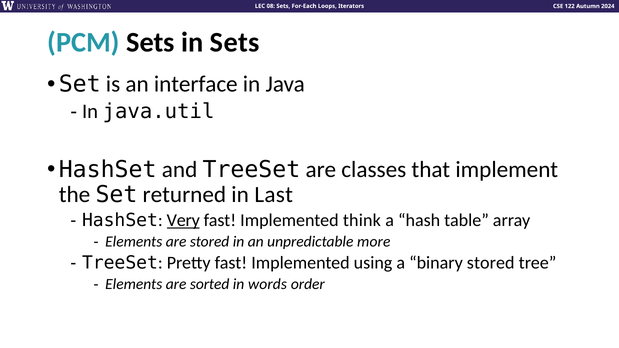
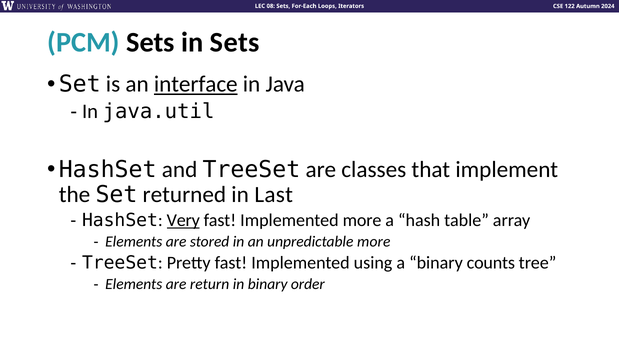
interface underline: none -> present (196, 84)
Implemented think: think -> more (362, 220)
binary stored: stored -> counts (491, 263)
sorted: sorted -> return (210, 284)
in words: words -> binary (268, 284)
